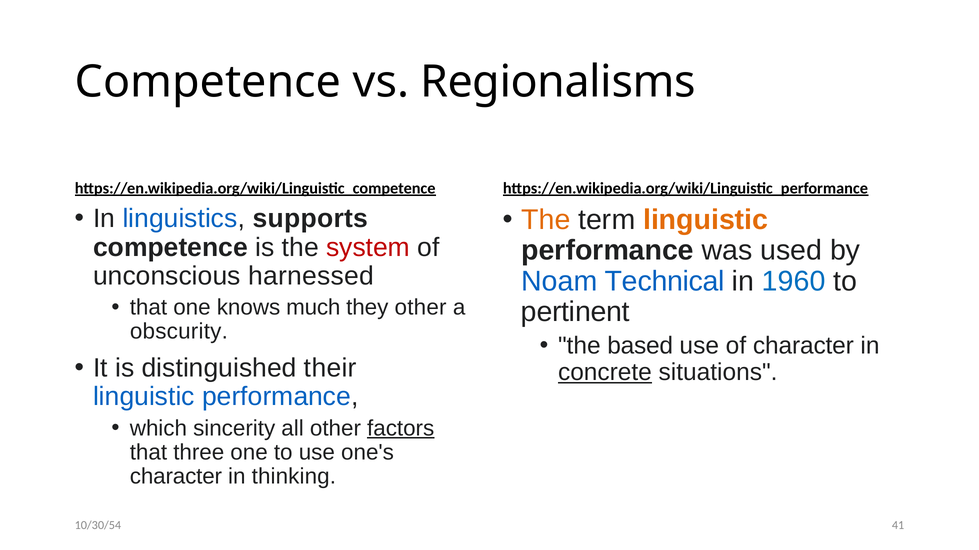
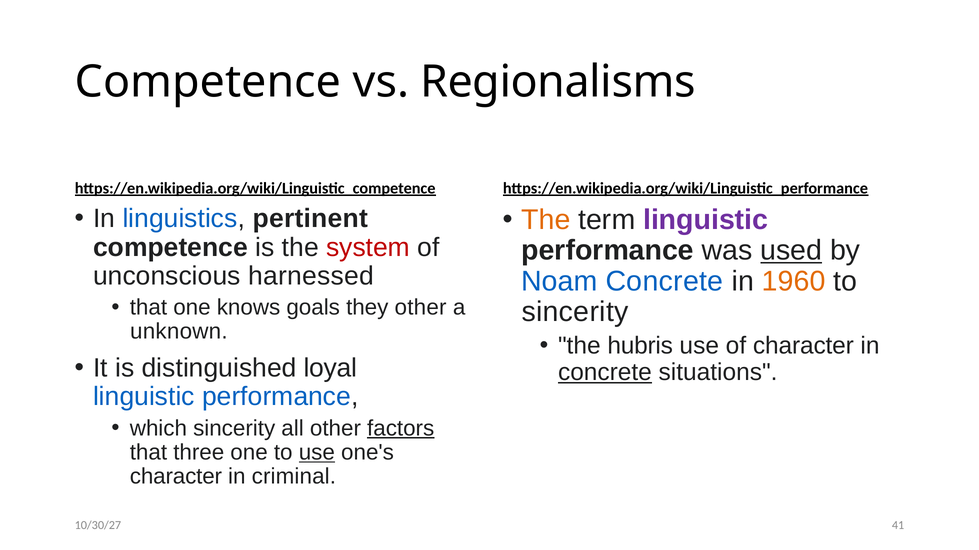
supports: supports -> pertinent (310, 219)
linguistic colour: orange -> purple (706, 220)
used underline: none -> present (791, 251)
Noam Technical: Technical -> Concrete (664, 282)
1960 colour: blue -> orange (794, 282)
much: much -> goals (313, 308)
pertinent: pertinent -> sincerity (575, 312)
obscurity: obscurity -> unknown (179, 332)
based: based -> hubris (640, 346)
their: their -> loyal (331, 369)
use underline: none -> present (317, 453)
thinking: thinking -> criminal (294, 477)
10/30/54: 10/30/54 -> 10/30/27 (98, 526)
